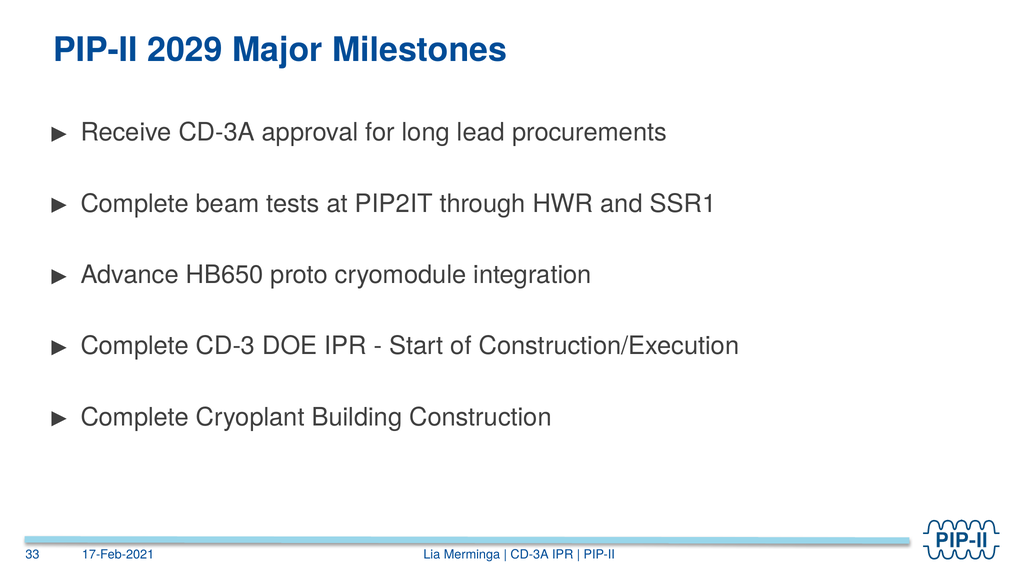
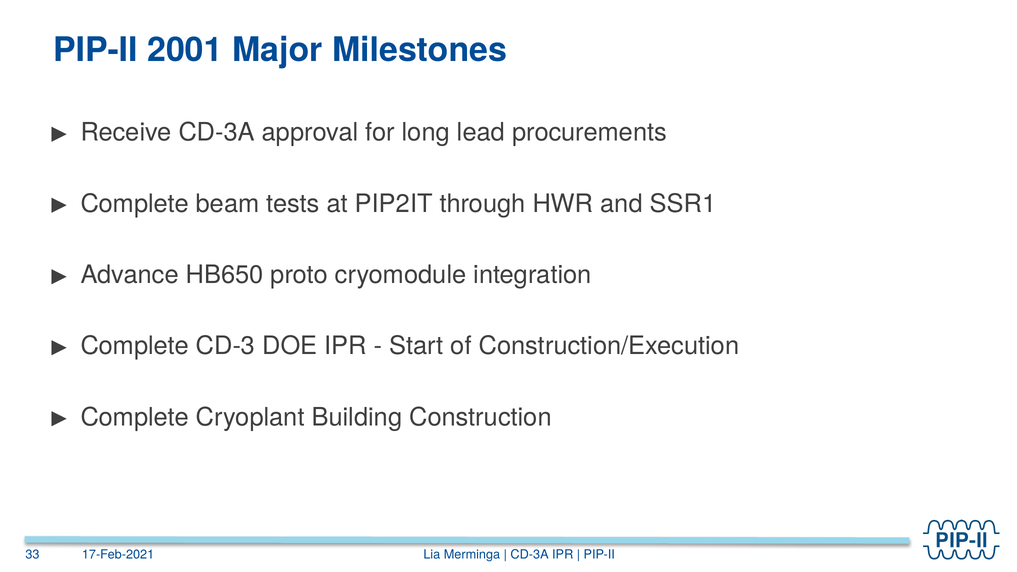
2029: 2029 -> 2001 (185, 50)
